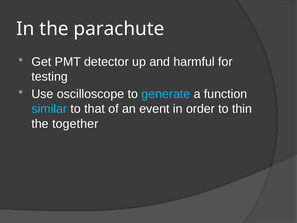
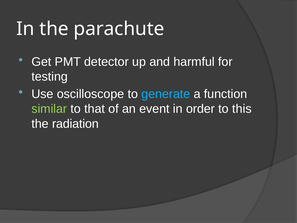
similar colour: light blue -> light green (49, 109)
thin: thin -> this (242, 109)
together: together -> radiation (75, 124)
